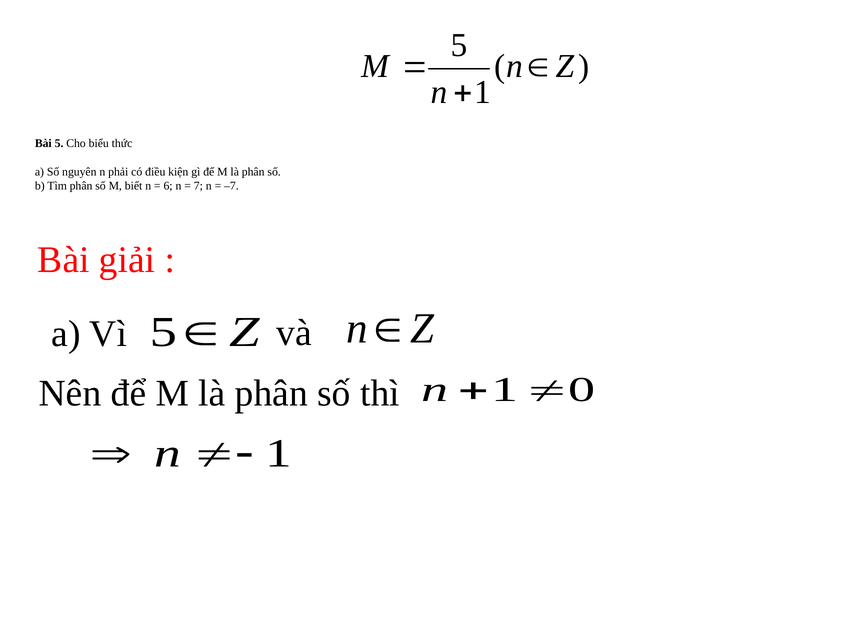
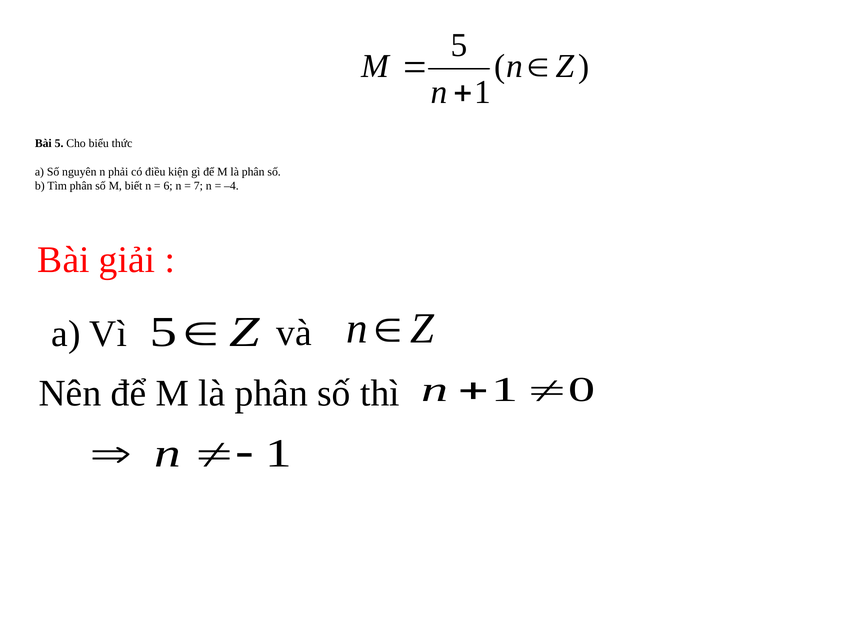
–7: –7 -> –4 (231, 186)
